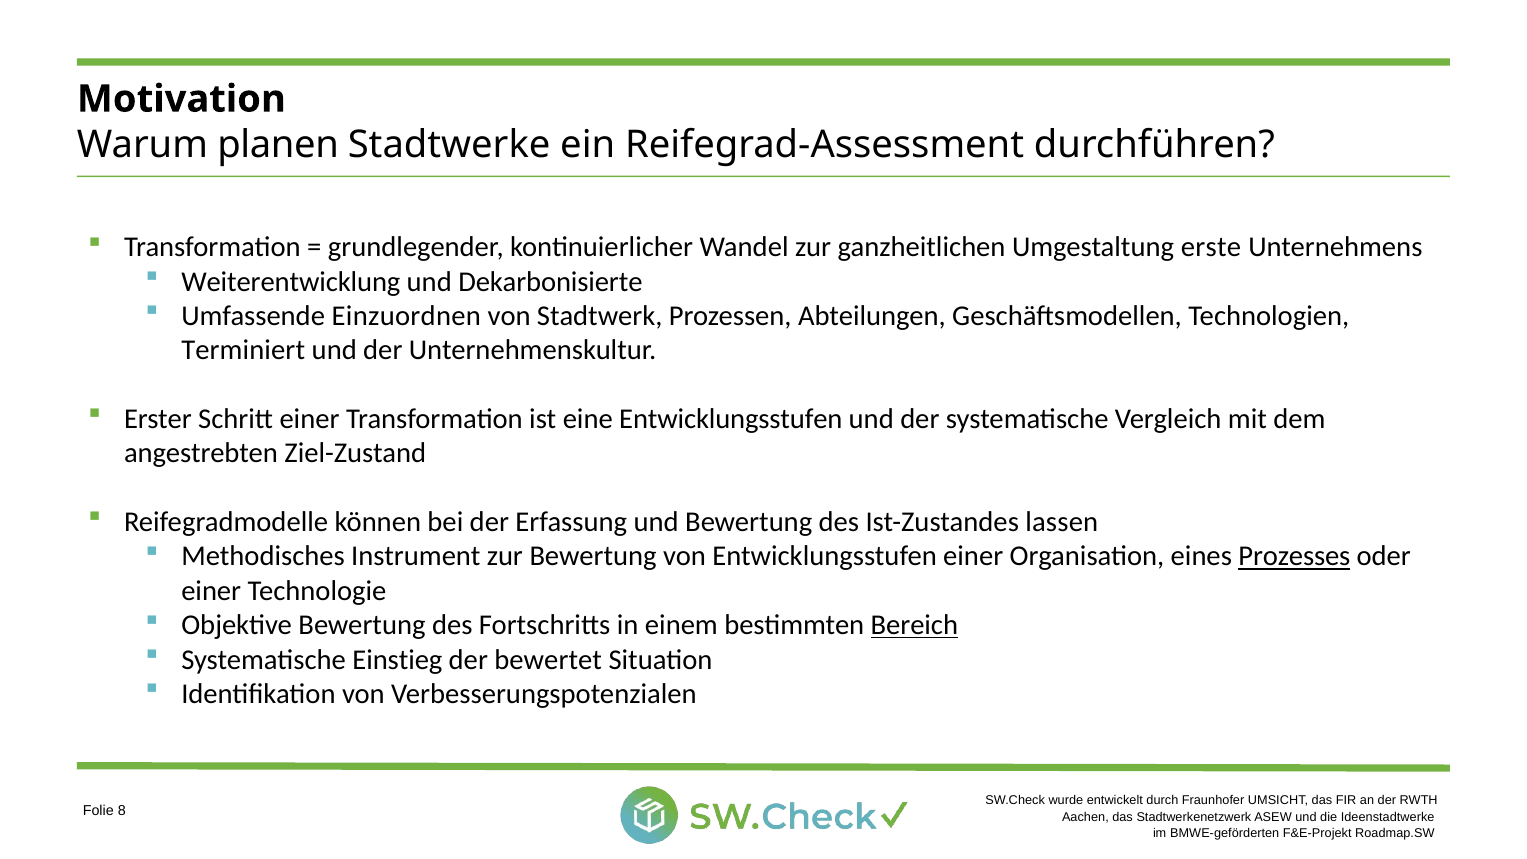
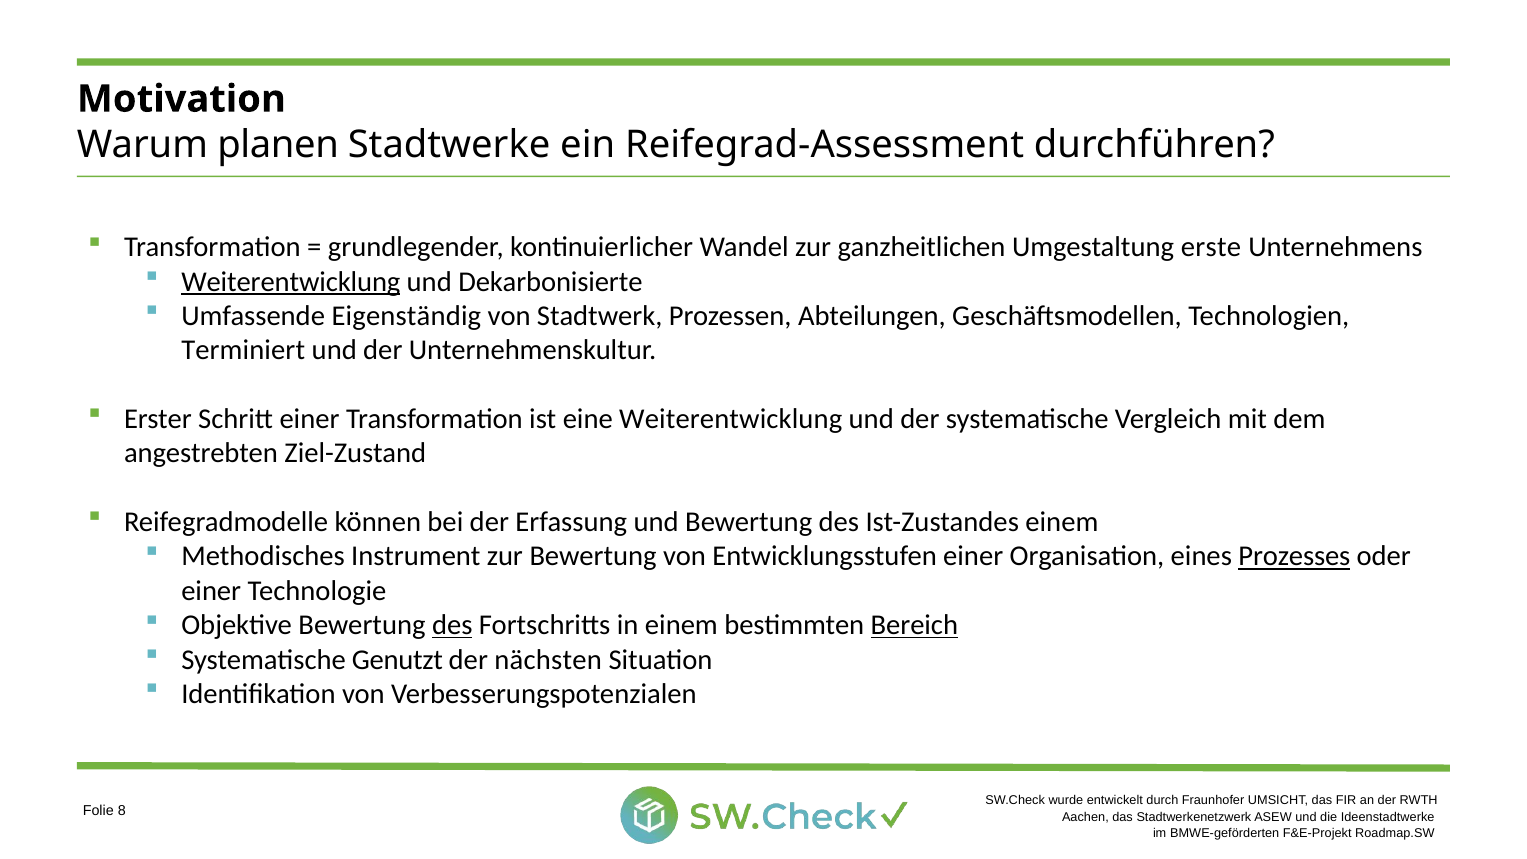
Weiterentwicklung underline: none -> present (291, 282)
Einzuordnen: Einzuordnen -> Eigenständig (406, 316)
eine Entwicklungsstufen: Entwicklungsstufen -> Weiterentwicklung (731, 419)
Ist-Zustandes lassen: lassen -> einem (1062, 522)
des underline: none -> present (452, 625)
Einstieg: Einstieg -> Genutzt (397, 660)
bewertet: bewertet -> nächsten (548, 660)
